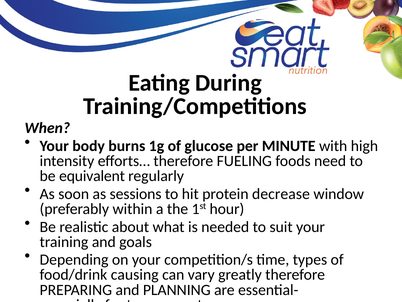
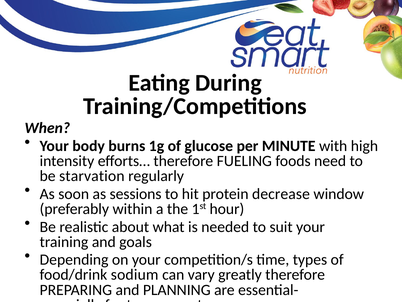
equivalent: equivalent -> starvation (92, 176)
causing: causing -> sodium (135, 274)
